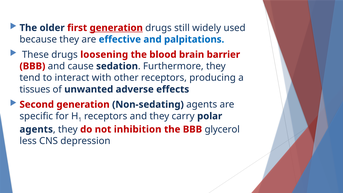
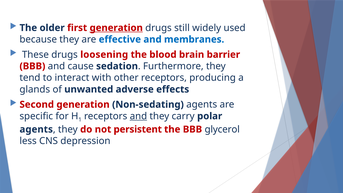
palpitations: palpitations -> membranes (194, 39)
tissues: tissues -> glands (35, 89)
and underline: none -> present (138, 116)
inhibition: inhibition -> persistent (138, 129)
